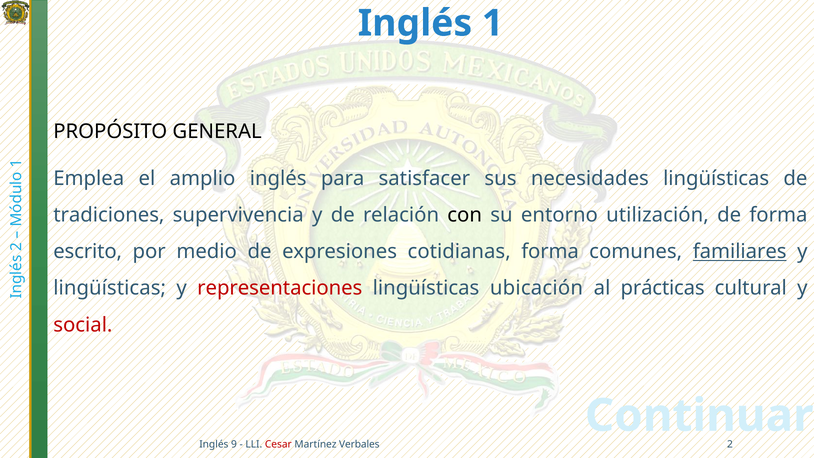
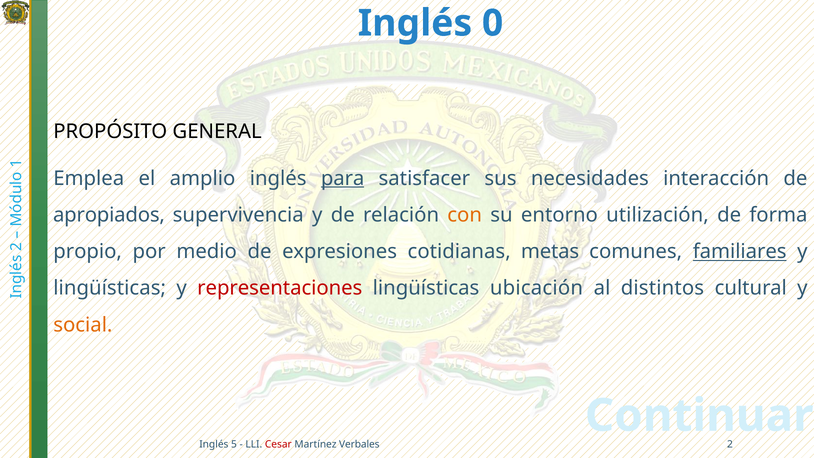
Inglés 1: 1 -> 0 (493, 23)
para underline: none -> present (343, 178)
necesidades lingüísticas: lingüísticas -> interacción (716, 178)
tradiciones: tradiciones -> apropiados (109, 215)
con colour: black -> orange (465, 215)
escrito: escrito -> propio (88, 252)
cotidianas forma: forma -> metas (550, 252)
prácticas: prácticas -> distintos (662, 288)
social colour: red -> orange (83, 325)
9: 9 -> 5 (234, 444)
